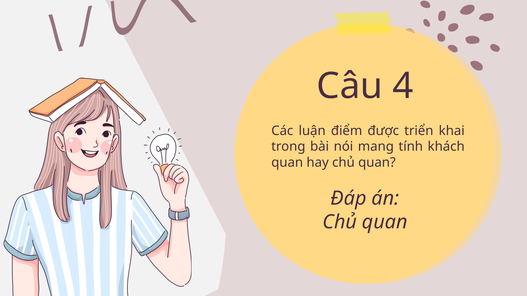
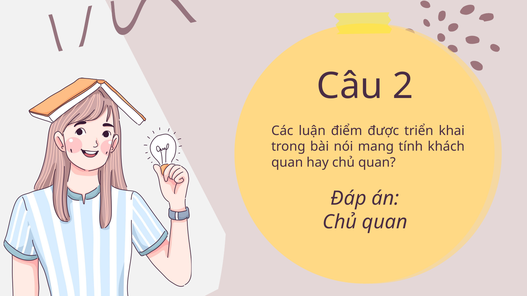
4: 4 -> 2 (403, 86)
